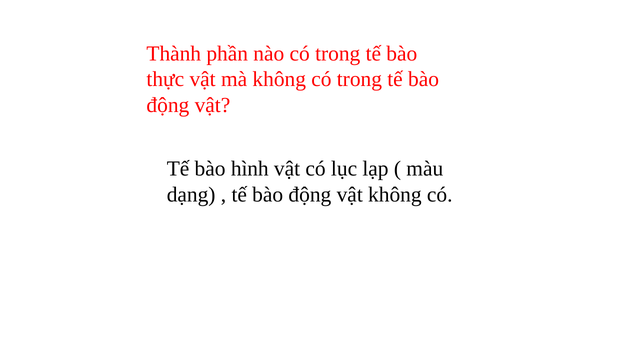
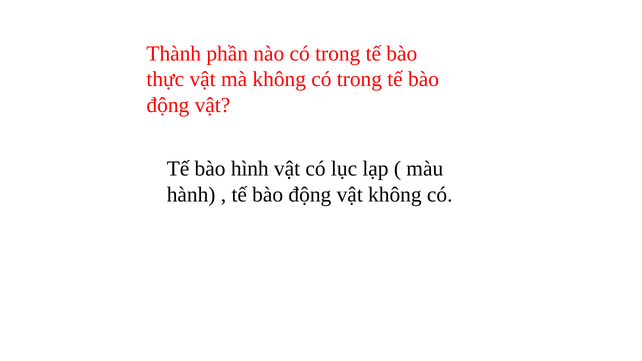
dạng: dạng -> hành (191, 195)
